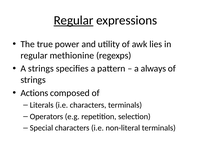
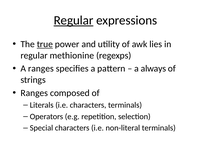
true underline: none -> present (45, 44)
A strings: strings -> ranges (41, 69)
Actions: Actions -> Ranges (34, 93)
